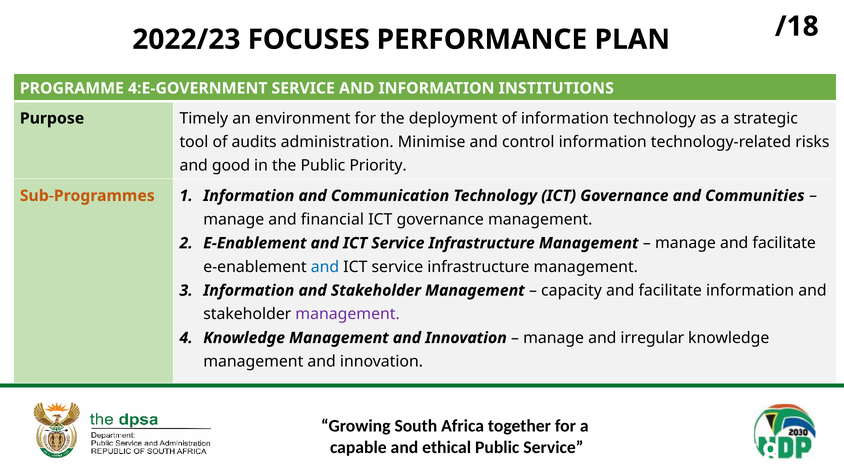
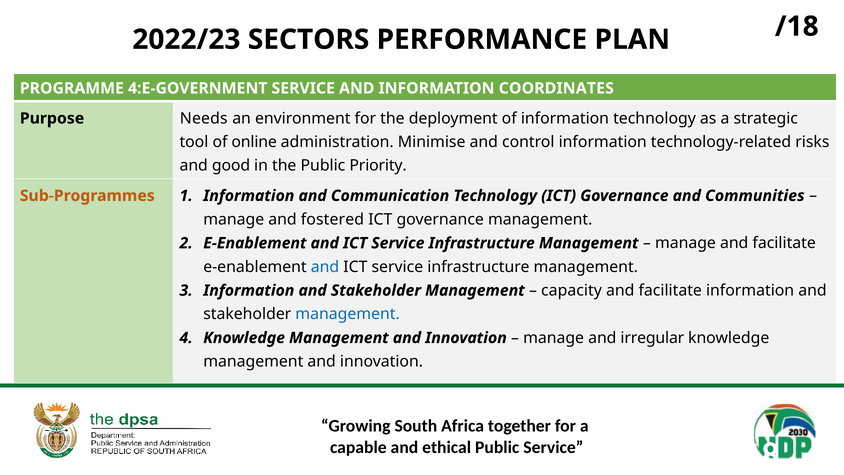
FOCUSES: FOCUSES -> SECTORS (309, 39)
INSTITUTIONS: INSTITUTIONS -> COORDINATES (556, 88)
Timely: Timely -> Needs (204, 118)
audits: audits -> online (254, 142)
financial: financial -> fostered (332, 219)
management colour: purple -> blue (348, 314)
